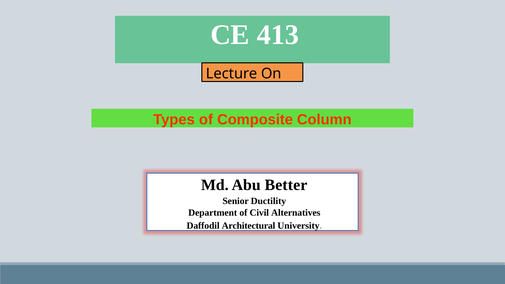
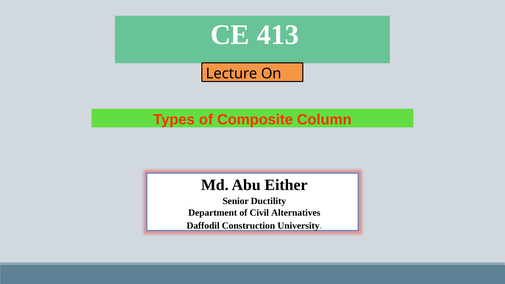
Better: Better -> Either (286, 185)
Architectural: Architectural -> Construction (248, 226)
